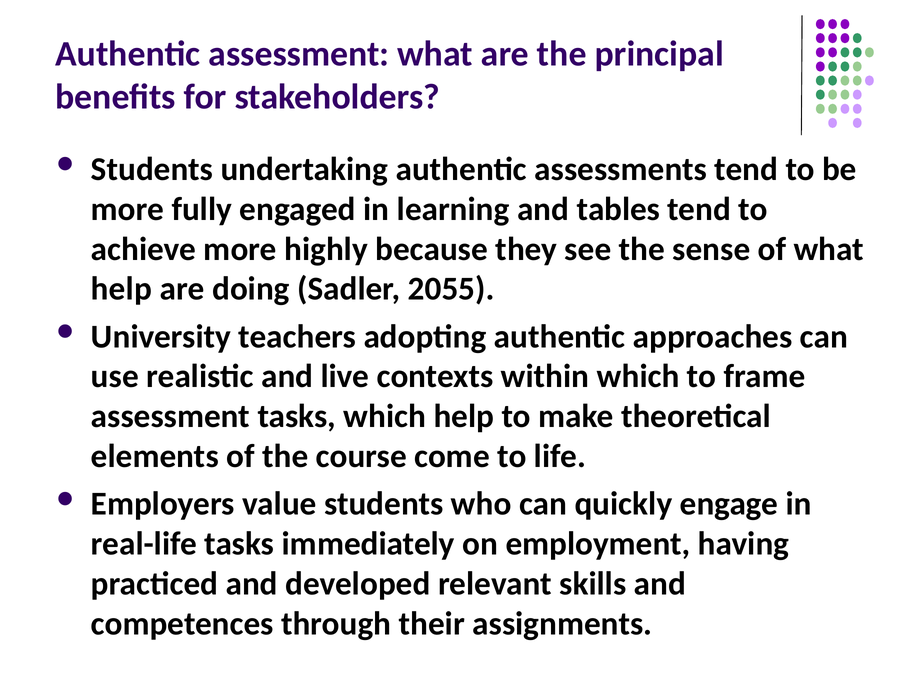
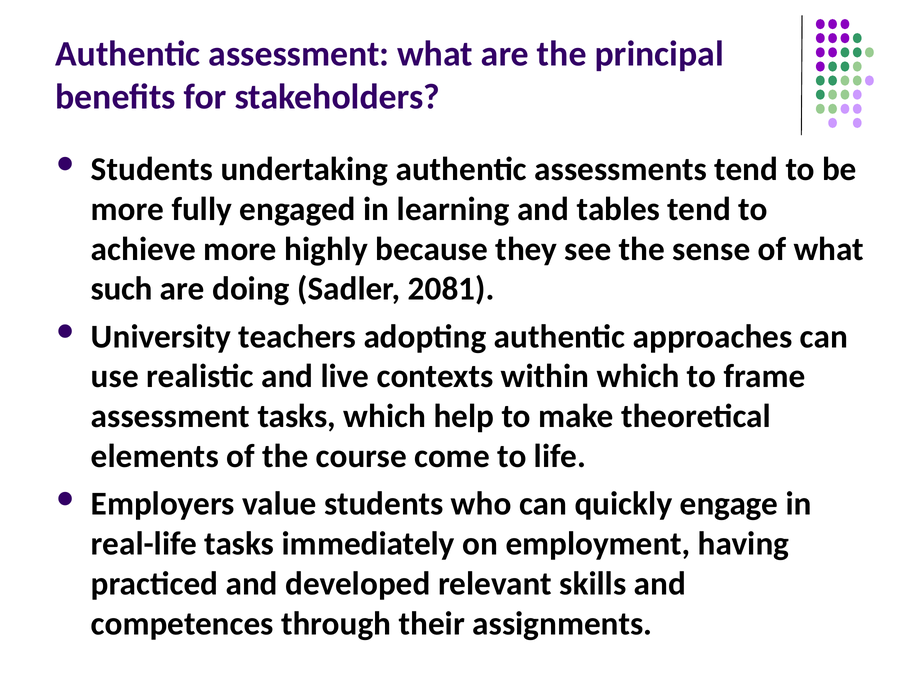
help: help -> such (122, 289)
2055: 2055 -> 2081 (451, 289)
